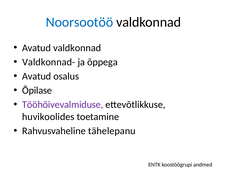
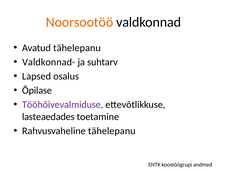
Noorsootöö colour: blue -> orange (79, 22)
Avatud valdkonnad: valdkonnad -> tähelepanu (77, 48)
õppega: õppega -> suhtarv (103, 62)
Avatud: Avatud -> Lapsed (37, 76)
huvikoolides: huvikoolides -> lasteaedades (48, 116)
